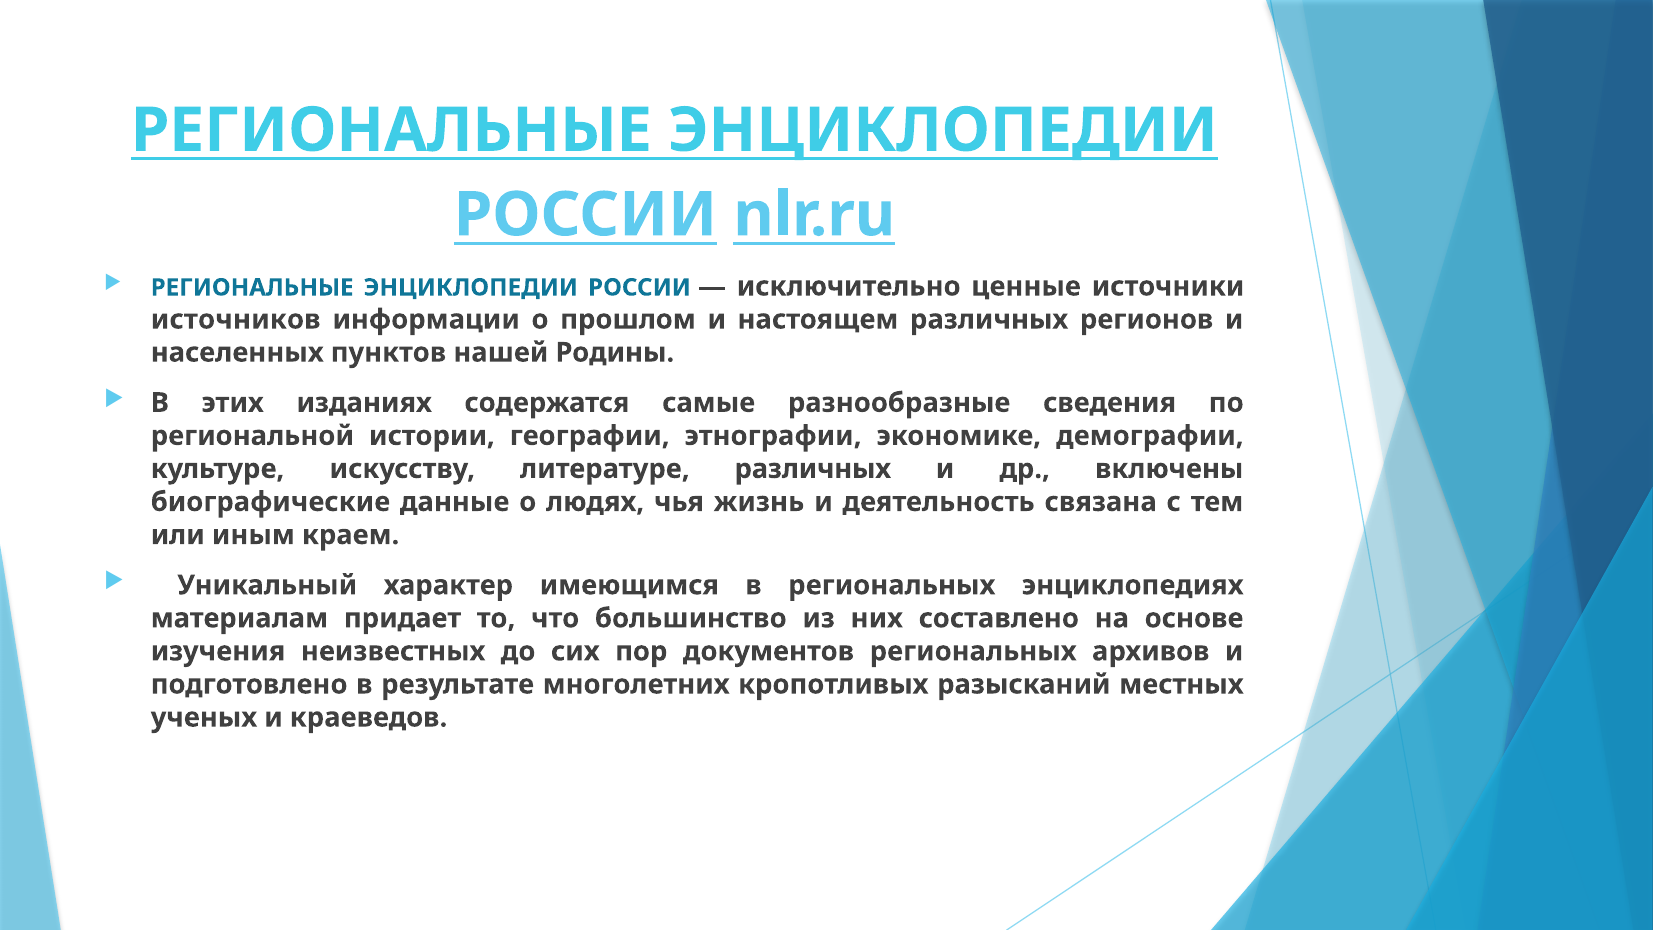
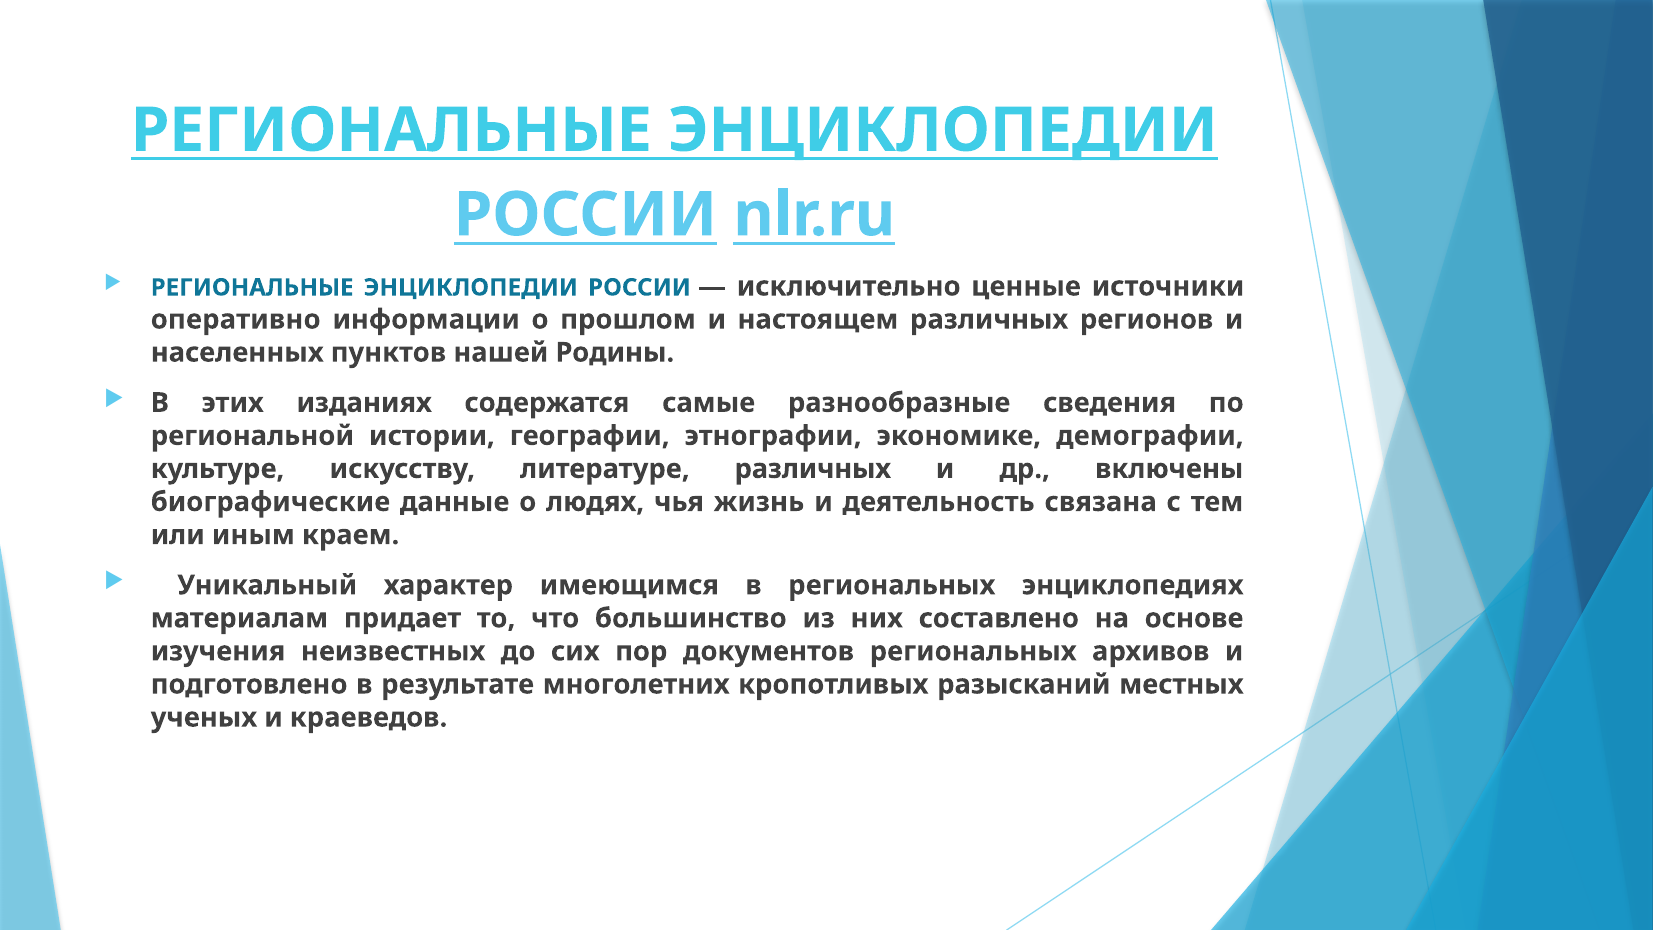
источников: источников -> оперативно (236, 319)
